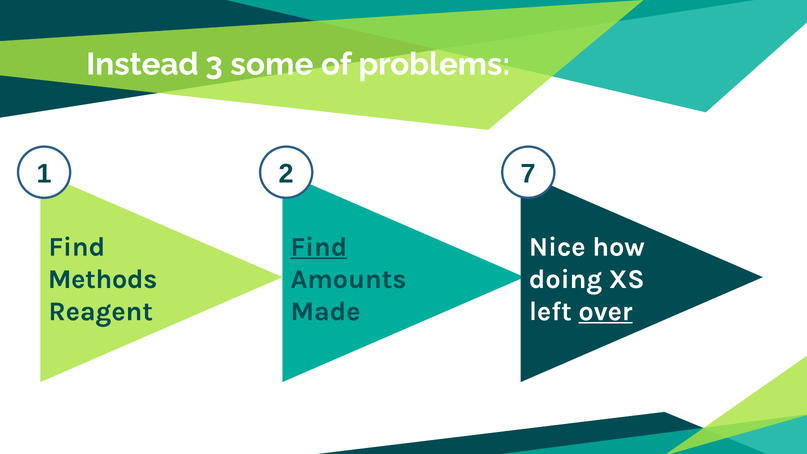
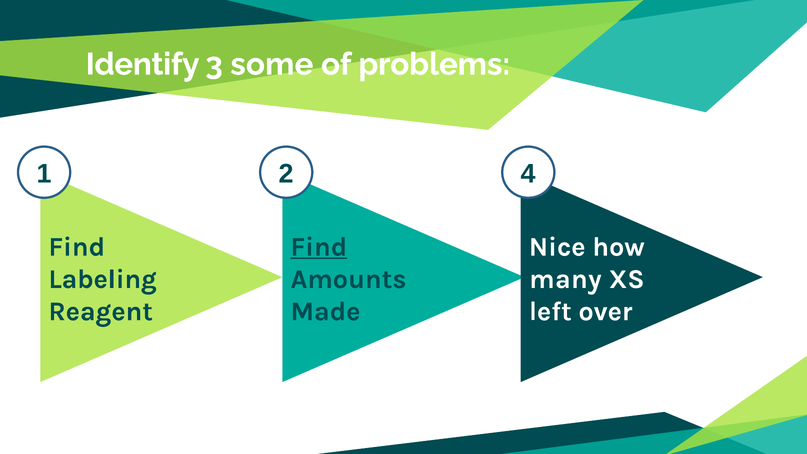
Instead: Instead -> Identify (143, 64)
7: 7 -> 4 (528, 174)
Methods: Methods -> Labeling (103, 279)
doing: doing -> many (565, 279)
over underline: present -> none (605, 311)
